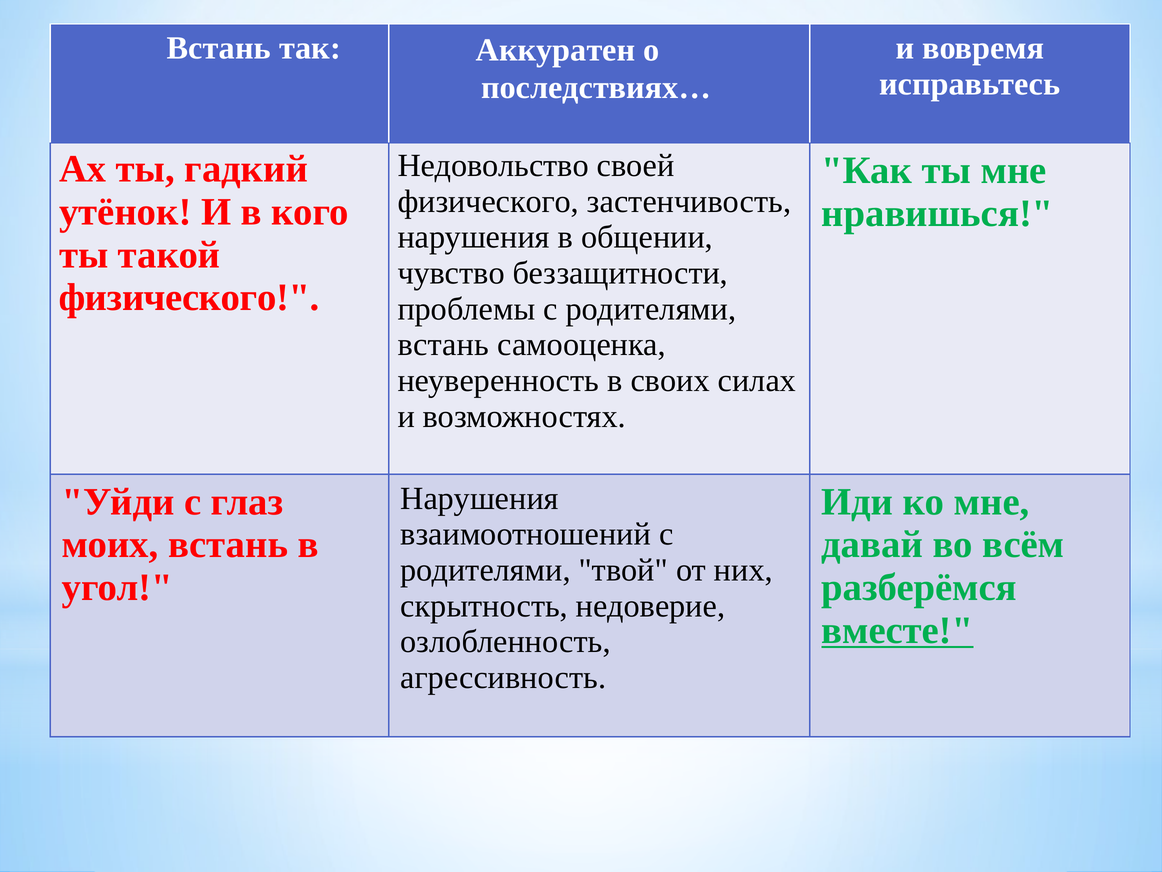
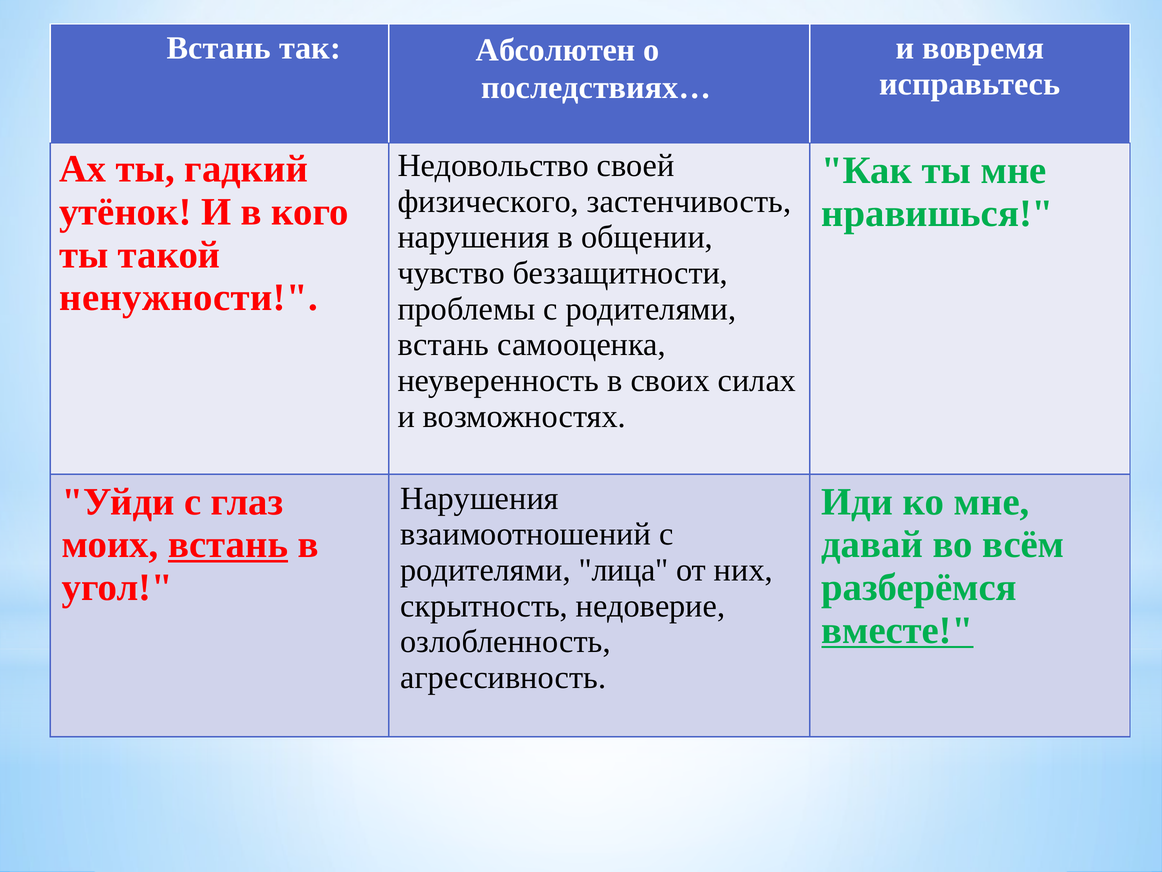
Аккуратен: Аккуратен -> Абсолютен (556, 50)
физического: физического -> ненужности (189, 297)
встань underline: none -> present (228, 544)
твой: твой -> лица (624, 570)
